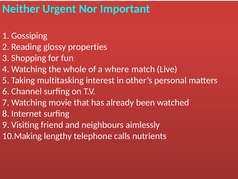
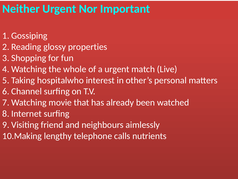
a where: where -> urgent (117, 69)
multitasking: multitasking -> hospitalwho (60, 80)
